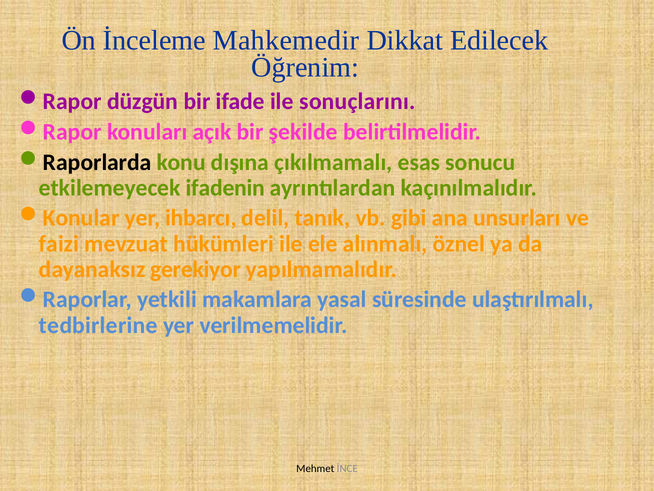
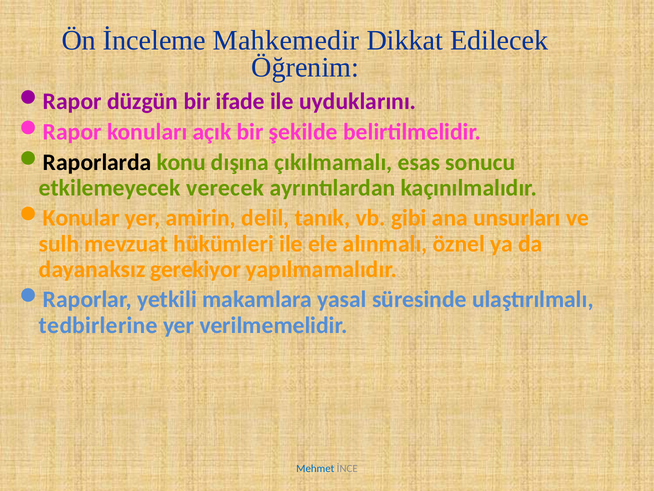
sonuçlarını: sonuçlarını -> uyduklarını (358, 102)
ifadenin: ifadenin -> verecek (225, 188)
ihbarcı: ihbarcı -> amirin (201, 218)
faizi: faizi -> sulh (59, 244)
Mehmet colour: black -> blue (315, 468)
